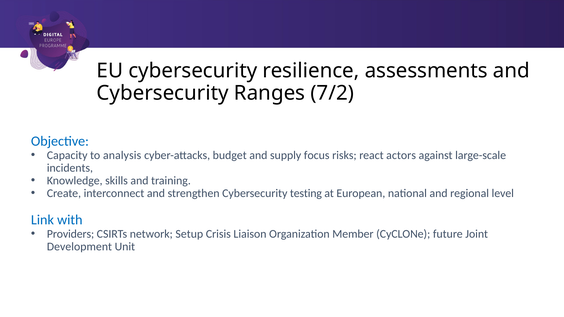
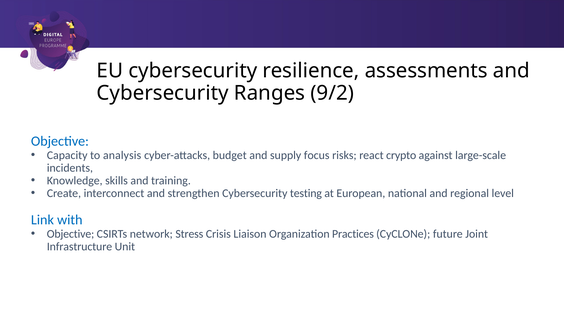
7/2: 7/2 -> 9/2 (332, 93)
actors: actors -> crypto (401, 155)
Providers: Providers -> Objective (71, 234)
Setup: Setup -> Stress (189, 234)
Member: Member -> Practices (353, 234)
Development: Development -> Infrastructure (79, 247)
